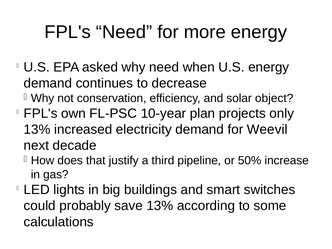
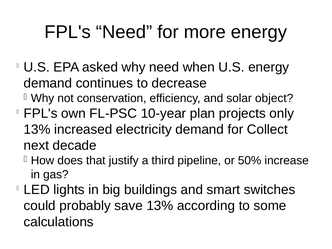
Weevil: Weevil -> Collect (267, 129)
